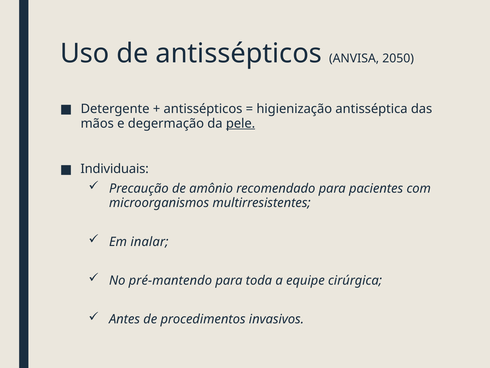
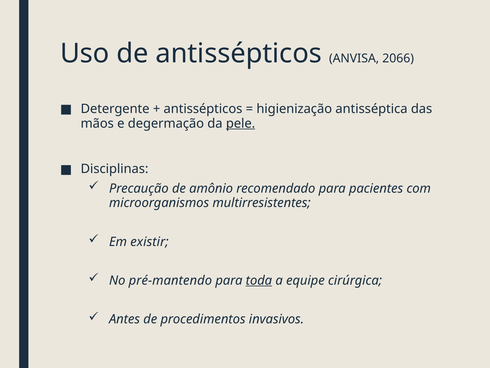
2050: 2050 -> 2066 (398, 58)
Individuais: Individuais -> Disciplinas (115, 169)
inalar: inalar -> existir (149, 241)
toda underline: none -> present (259, 280)
